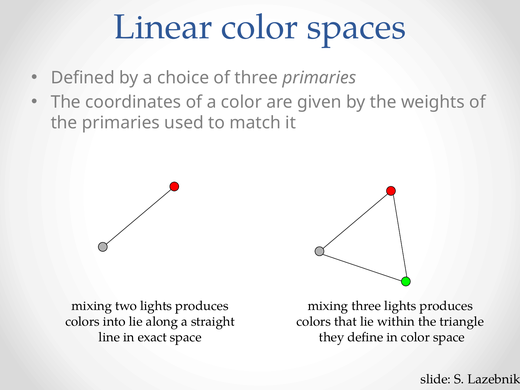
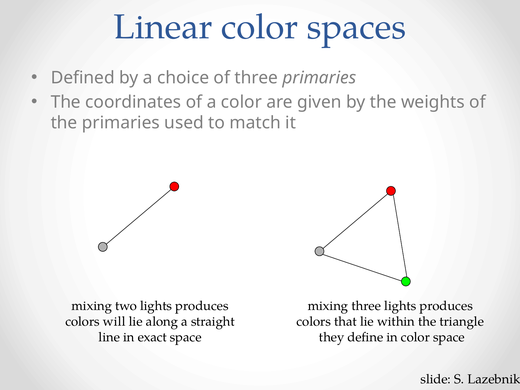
into: into -> will (114, 322)
